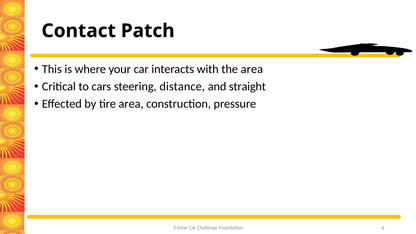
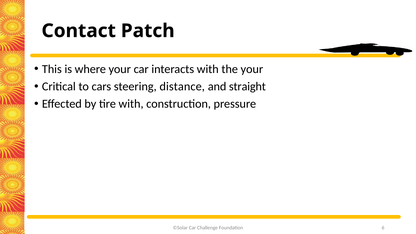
the area: area -> your (252, 69)
tire area: area -> with (131, 104)
